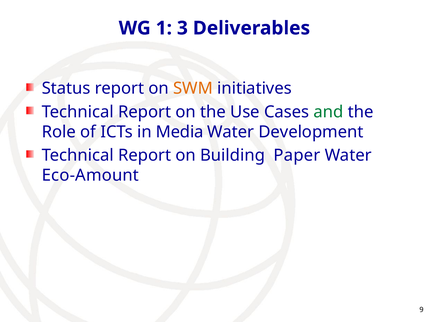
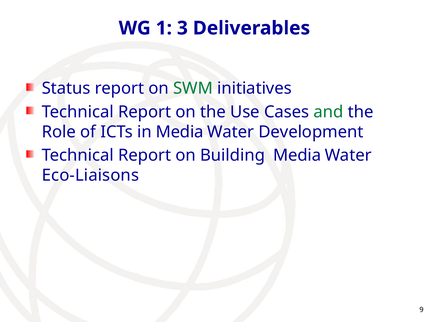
SWM colour: orange -> green (193, 88)
Building Paper: Paper -> Media (297, 155)
Eco-Amount: Eco-Amount -> Eco-Liaisons (90, 175)
